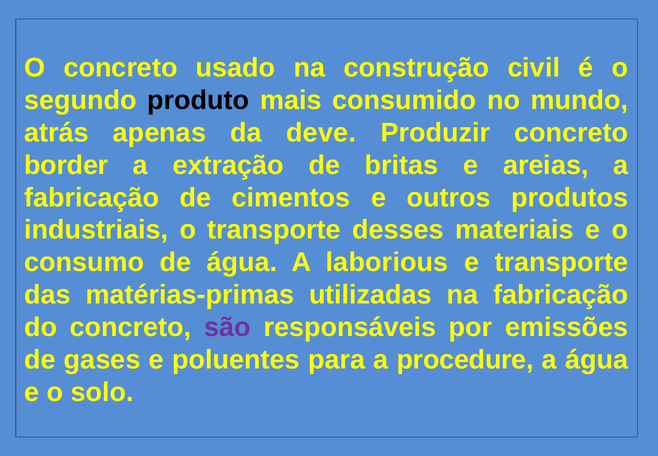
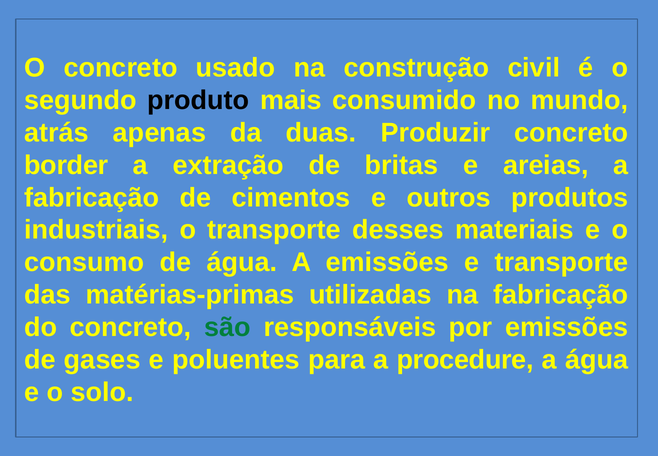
deve: deve -> duas (321, 133)
A laborious: laborious -> emissões (387, 262)
são colour: purple -> green (227, 327)
